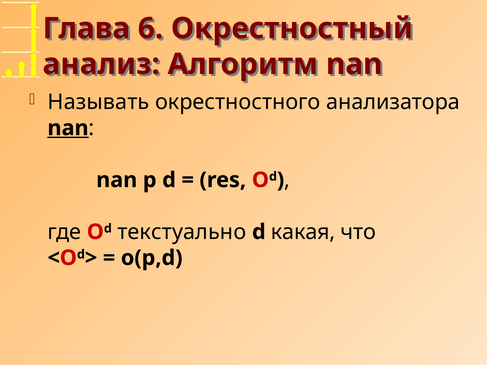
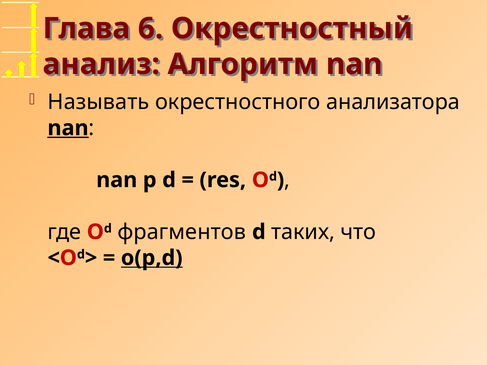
текстуально: текстуально -> фрагментов (182, 232)
какая: какая -> таких (303, 232)
o(p,d underline: none -> present (152, 258)
